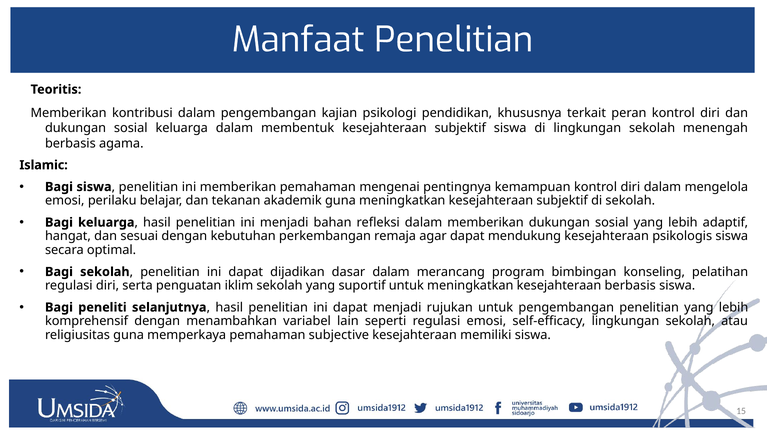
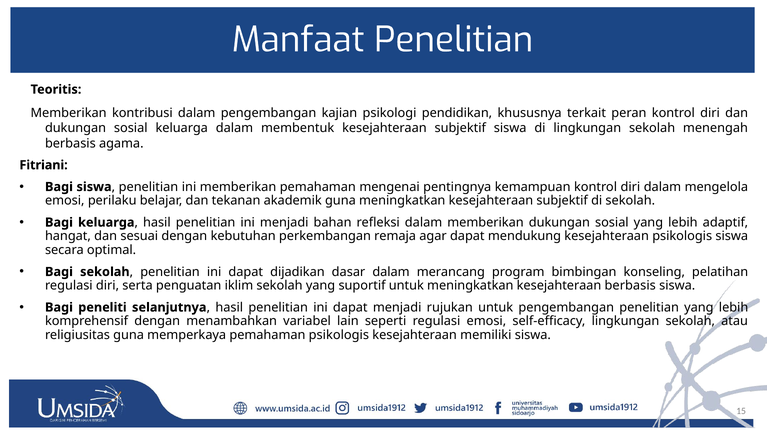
Islamic: Islamic -> Fitriani (44, 165)
pemahaman subjective: subjective -> psikologis (339, 335)
